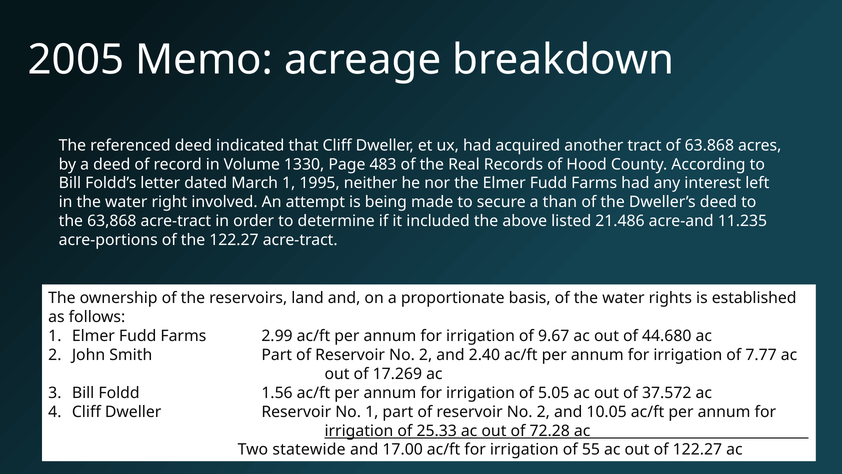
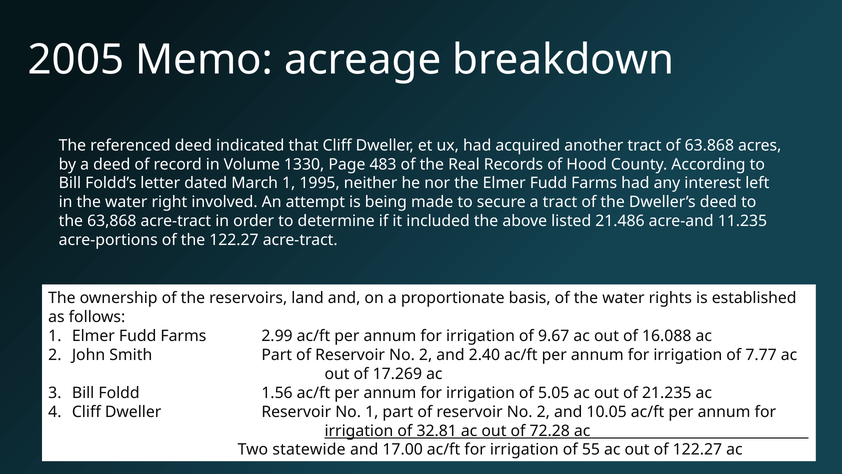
a than: than -> tract (560, 202)
44.680: 44.680 -> 16.088 (667, 336)
37.572: 37.572 -> 21.235 (667, 393)
25.33: 25.33 -> 32.81 (437, 431)
